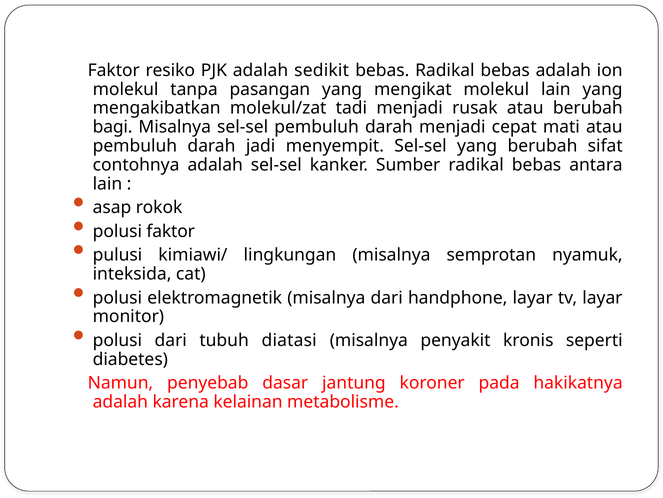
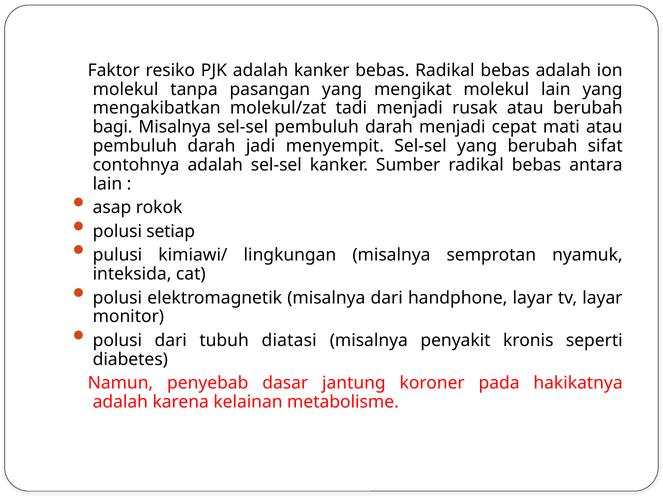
adalah sedikit: sedikit -> kanker (322, 70)
polusi faktor: faktor -> setiap (171, 231)
